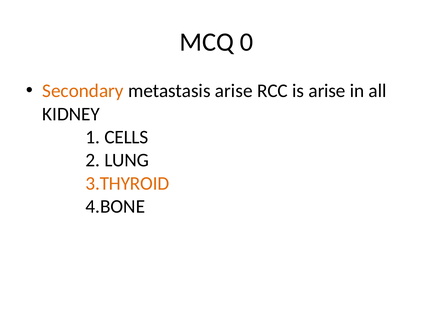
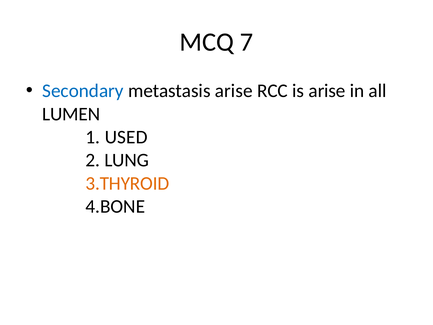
0: 0 -> 7 (247, 42)
Secondary colour: orange -> blue (83, 91)
KIDNEY: KIDNEY -> LUMEN (71, 114)
CELLS: CELLS -> USED (126, 137)
